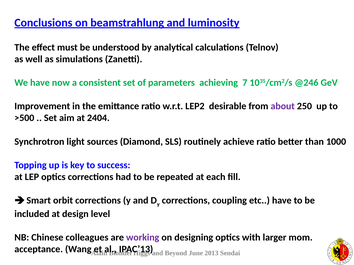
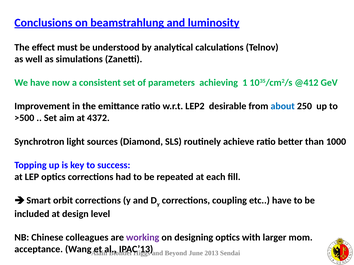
7: 7 -> 1 (245, 83)
@246: @246 -> @412 (306, 83)
about colour: purple -> blue (283, 106)
2404: 2404 -> 4372 (98, 118)
